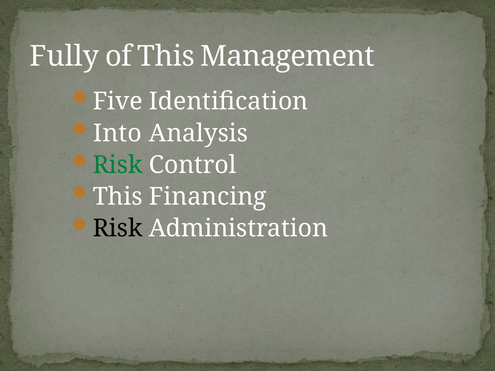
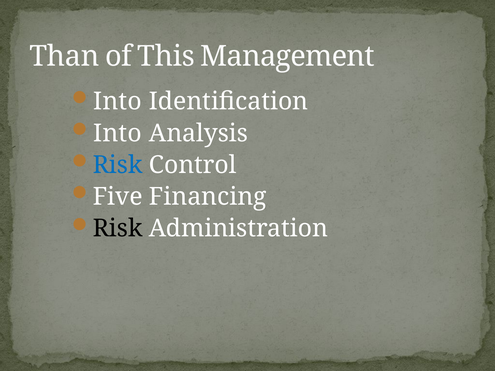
Fully: Fully -> Than (64, 56)
Five: Five -> Into (117, 102)
Risk colour: green -> blue (118, 165)
This: This -> Five (118, 197)
